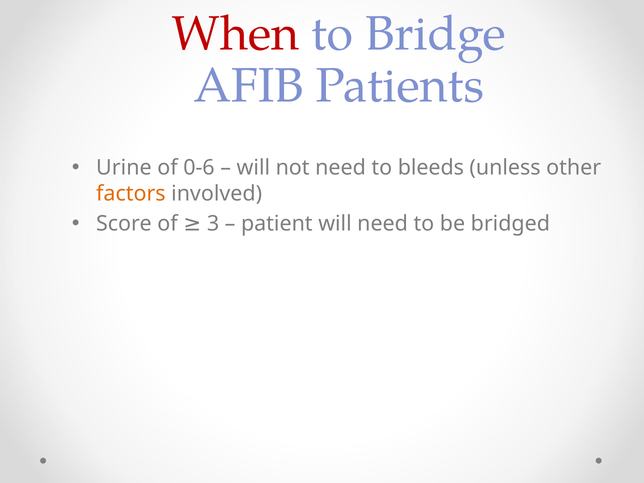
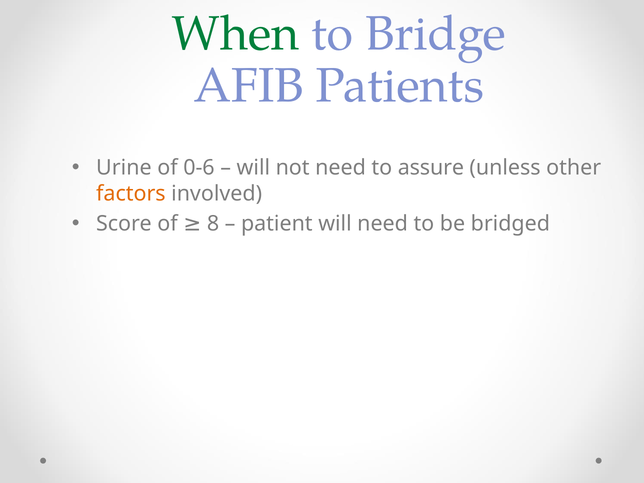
When colour: red -> green (236, 34)
bleeds: bleeds -> assure (431, 168)
3: 3 -> 8 (213, 224)
